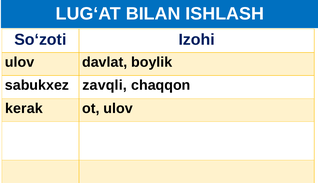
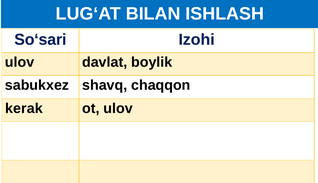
So‘zoti: So‘zoti -> So‘sari (40, 40)
zavqli: zavqli -> shavq (105, 85)
